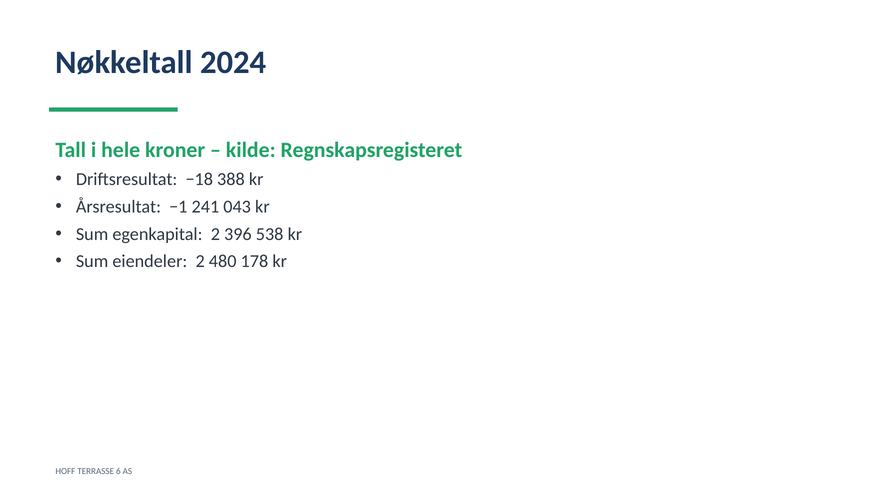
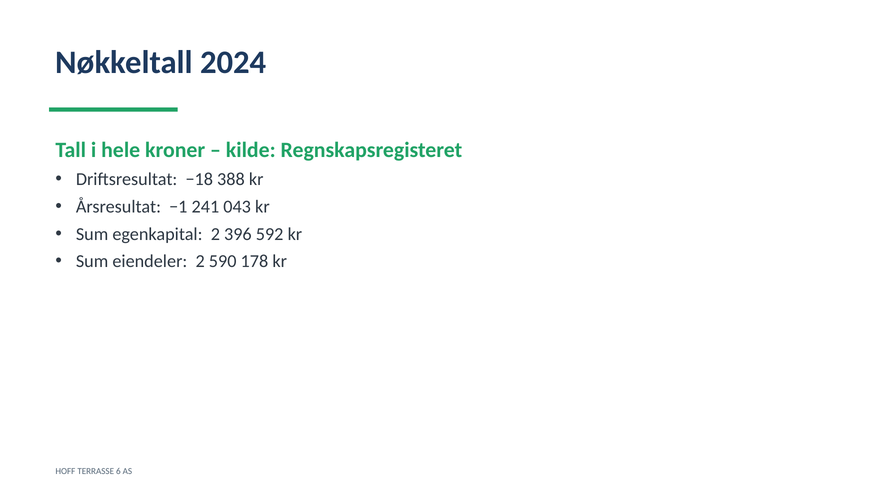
538: 538 -> 592 (270, 234)
480: 480 -> 590 (223, 261)
